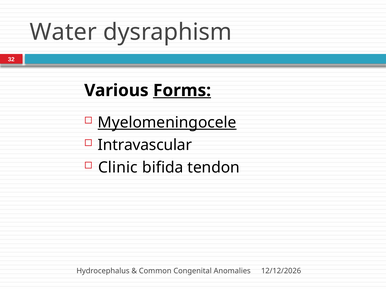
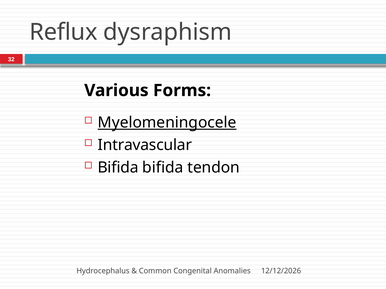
Water: Water -> Reflux (63, 32)
Forms underline: present -> none (182, 91)
Clinic: Clinic -> Bifida (118, 168)
